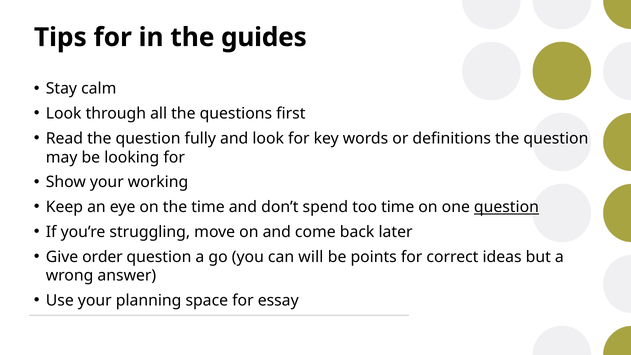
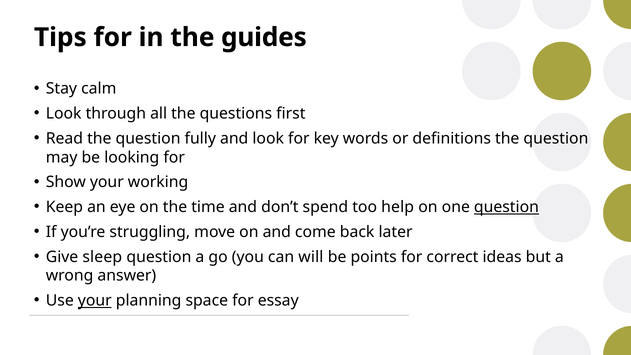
too time: time -> help (398, 207)
order: order -> sleep (102, 257)
your underline: none -> present (95, 301)
